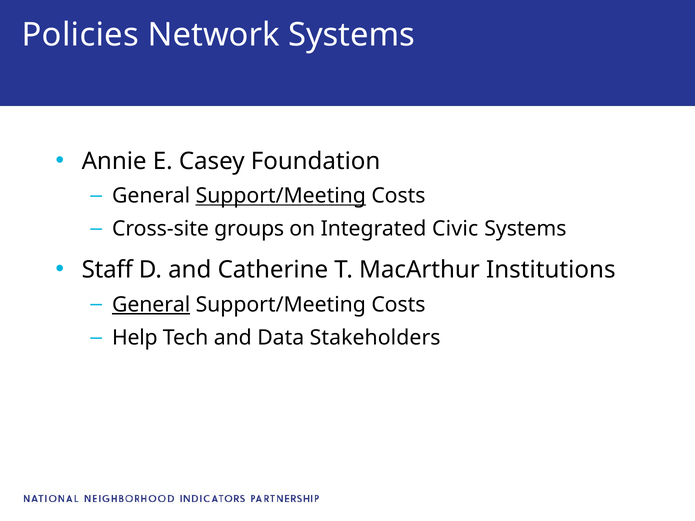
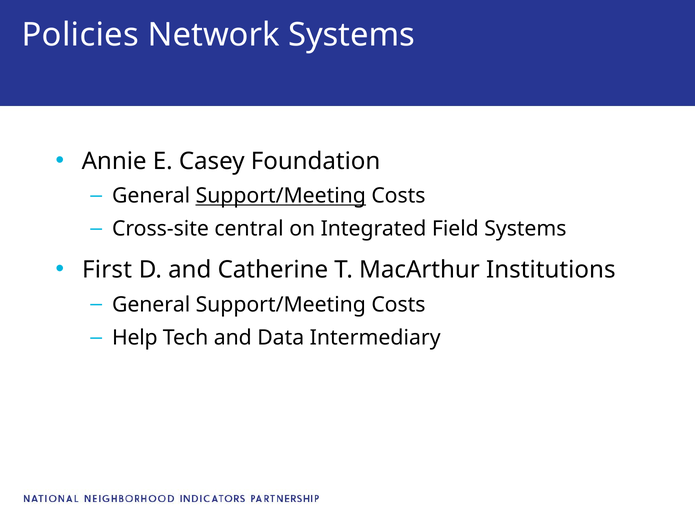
groups: groups -> central (249, 229)
Civic: Civic -> Field (455, 229)
Staff: Staff -> First (107, 270)
General underline: present -> none (151, 305)
Stakeholders: Stakeholders -> Intermediary (375, 338)
